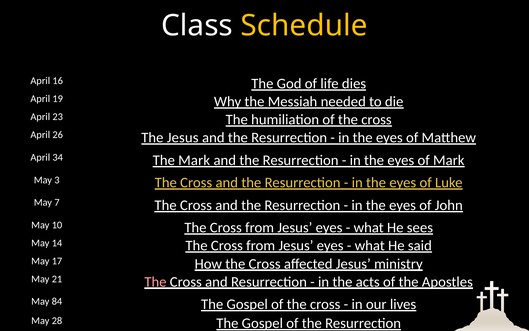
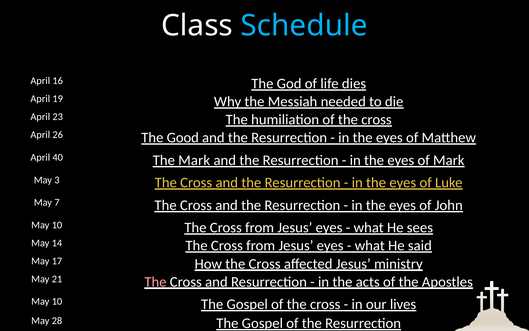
Schedule colour: yellow -> light blue (304, 26)
The Jesus: Jesus -> Good (183, 138)
34: 34 -> 40 (58, 157)
84: 84 -> 10 (57, 301)
